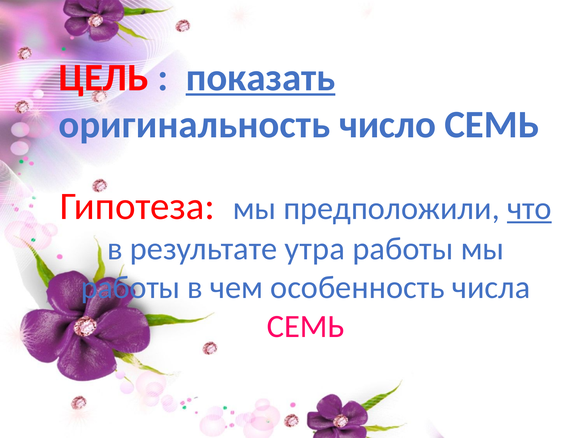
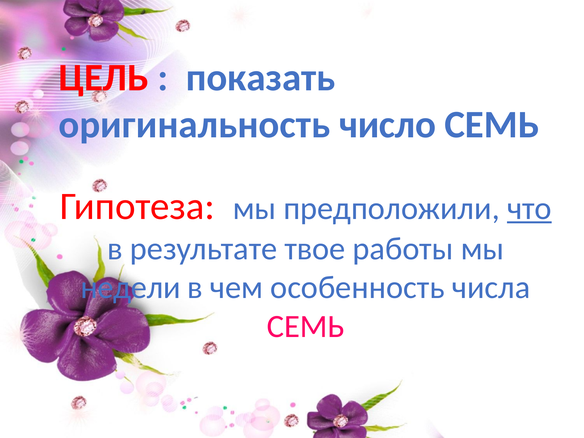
показать underline: present -> none (261, 78)
утра: утра -> твое (315, 249)
работы: работы -> недели (130, 288)
